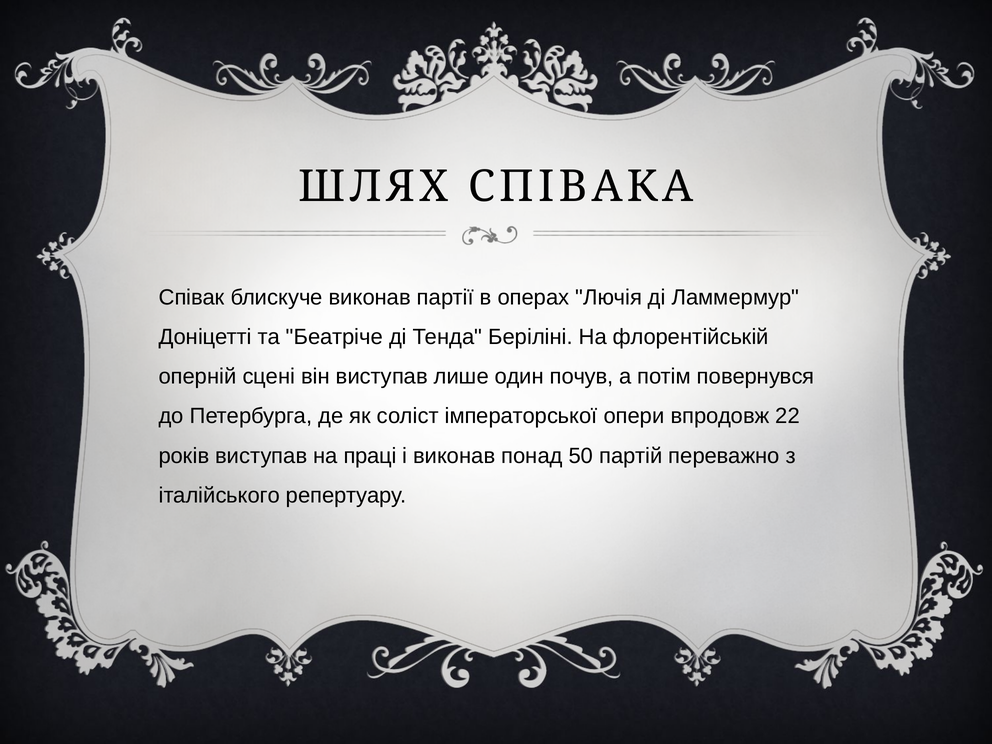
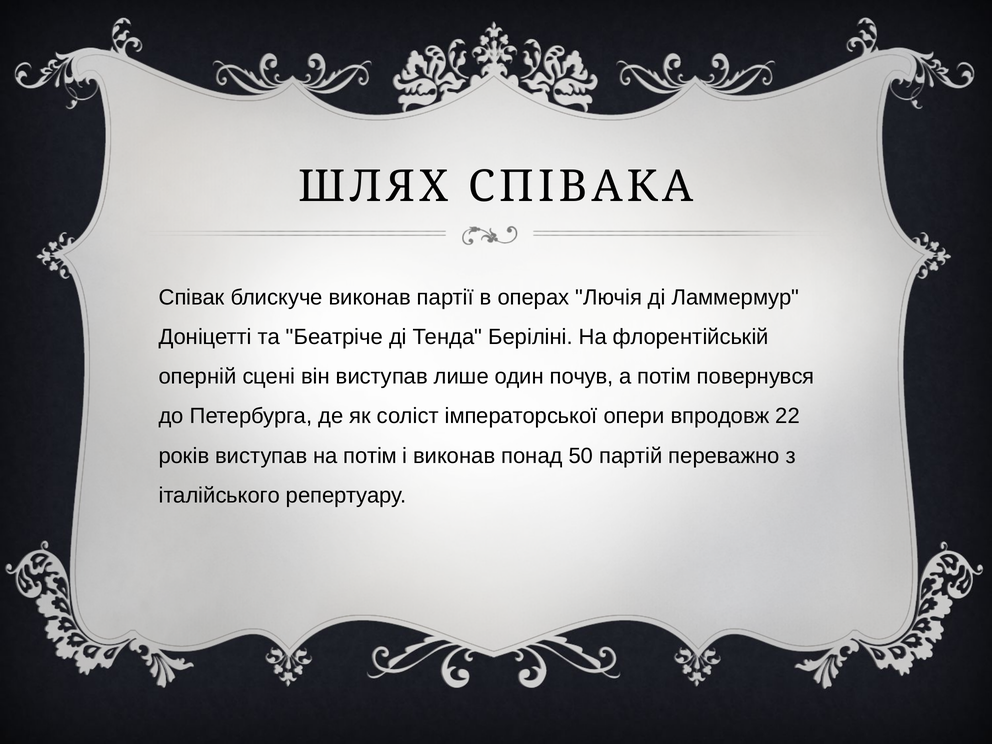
на праці: праці -> потім (370, 456)
